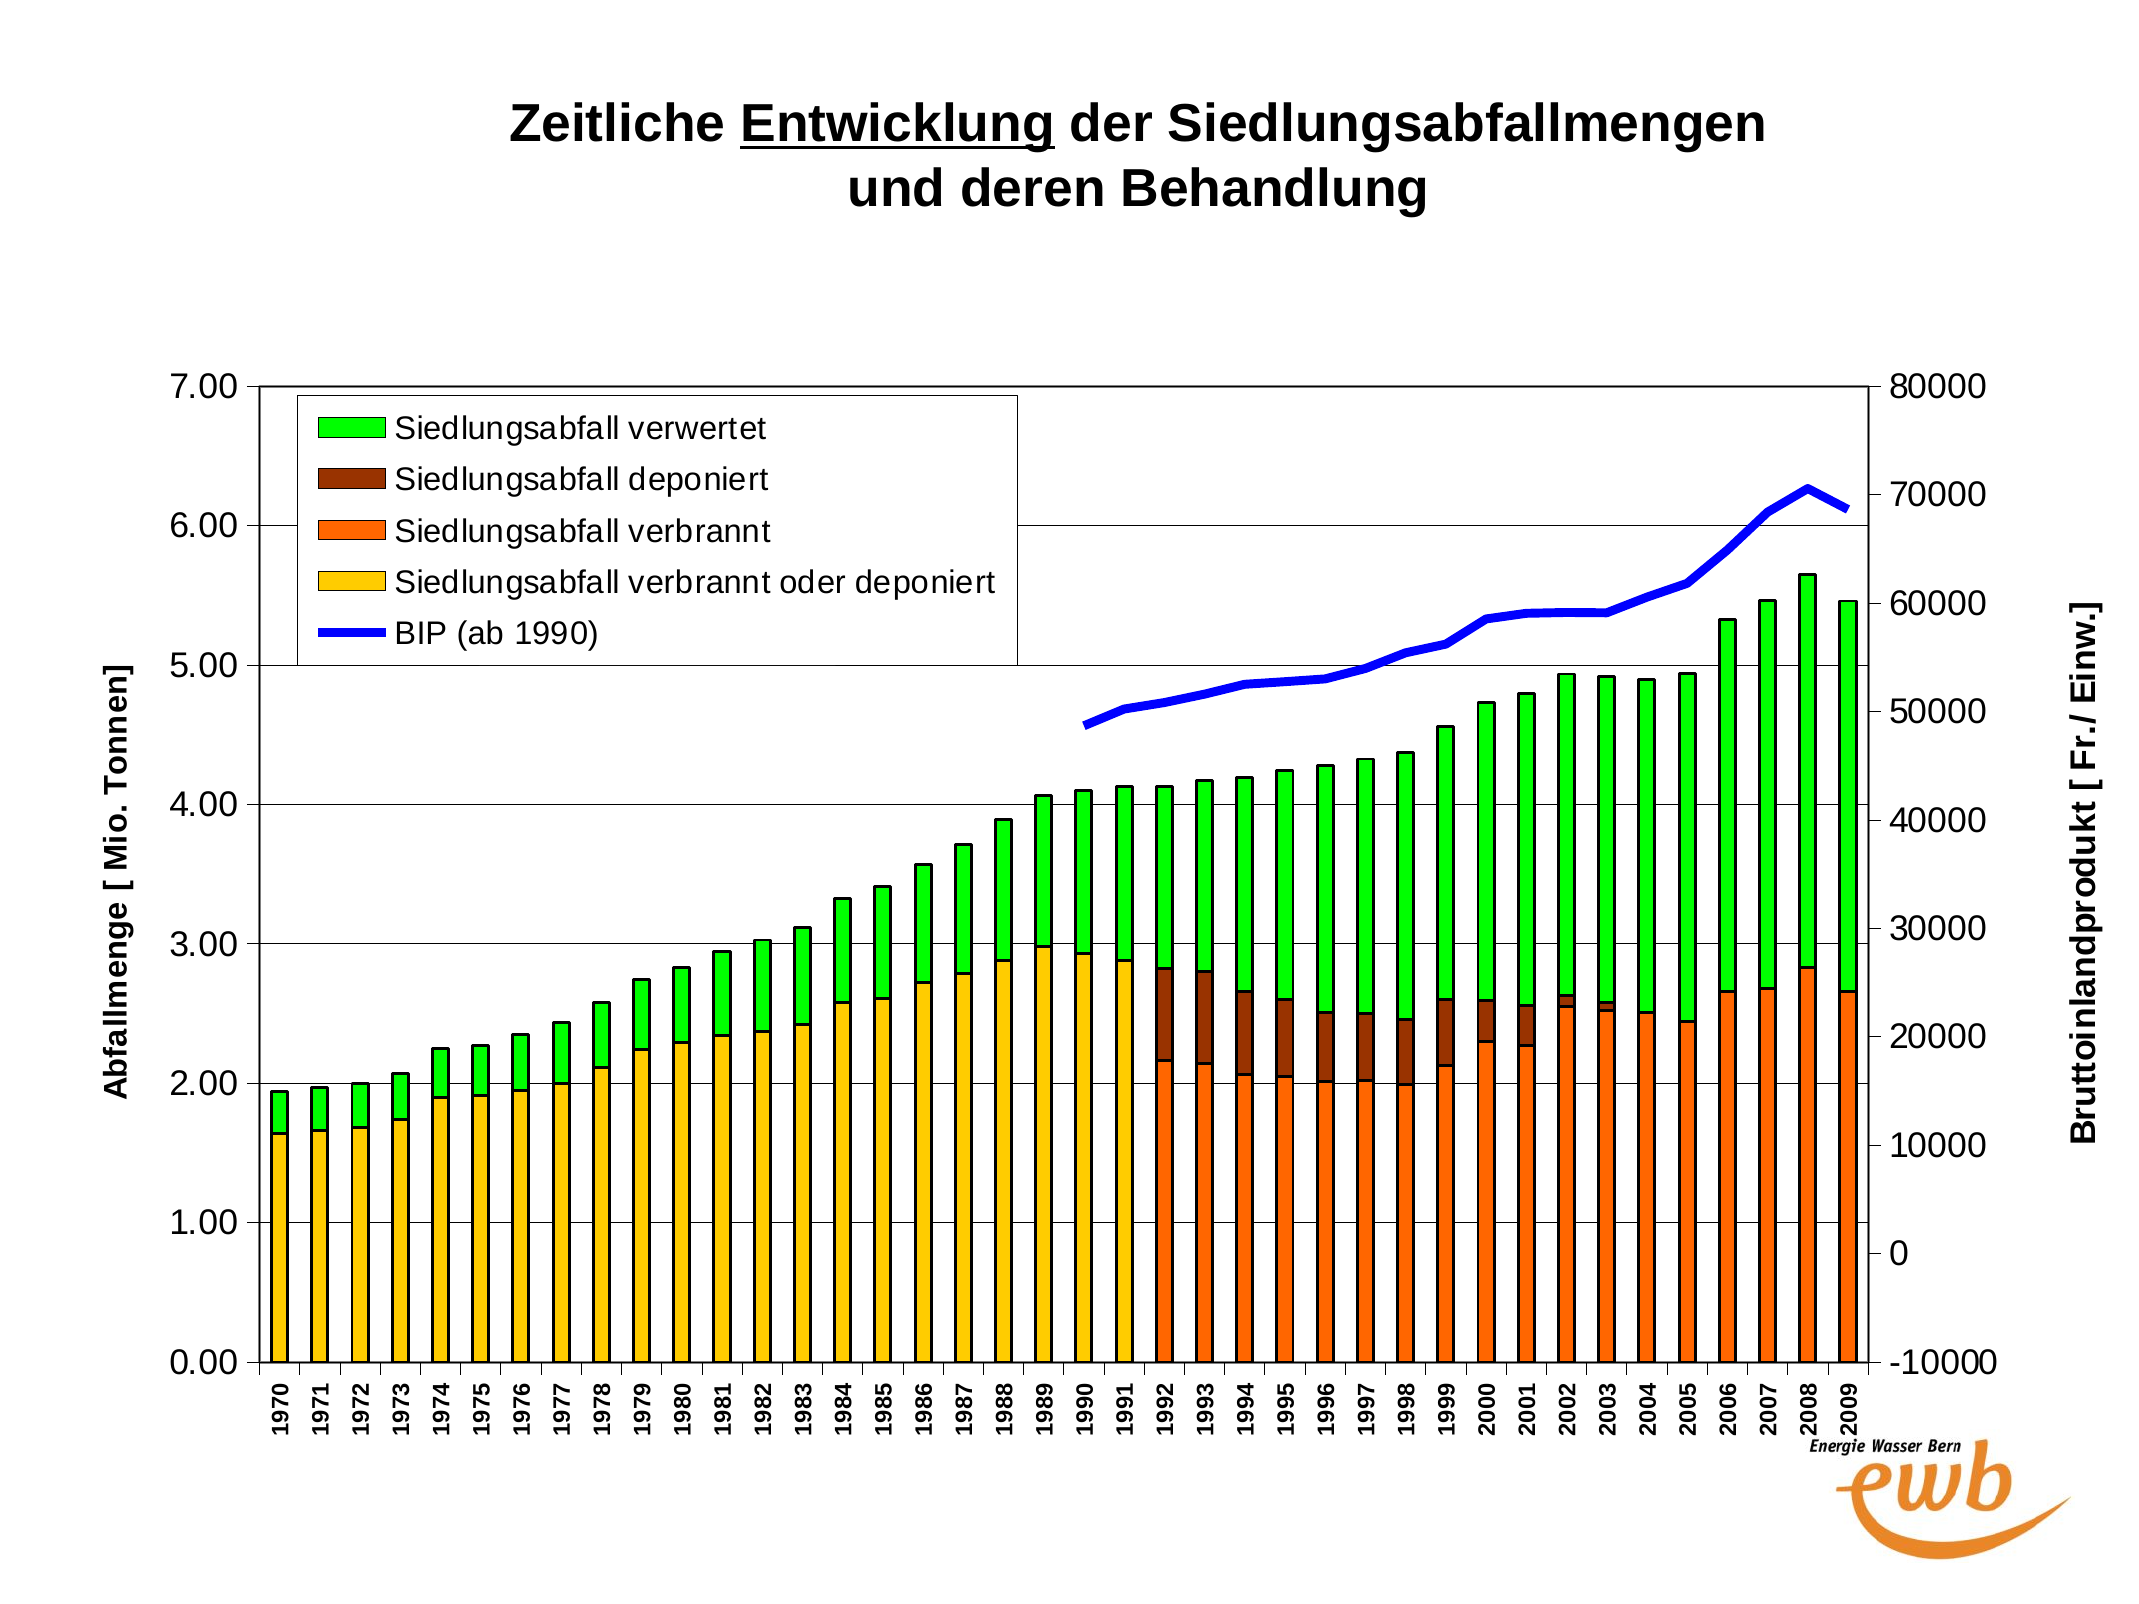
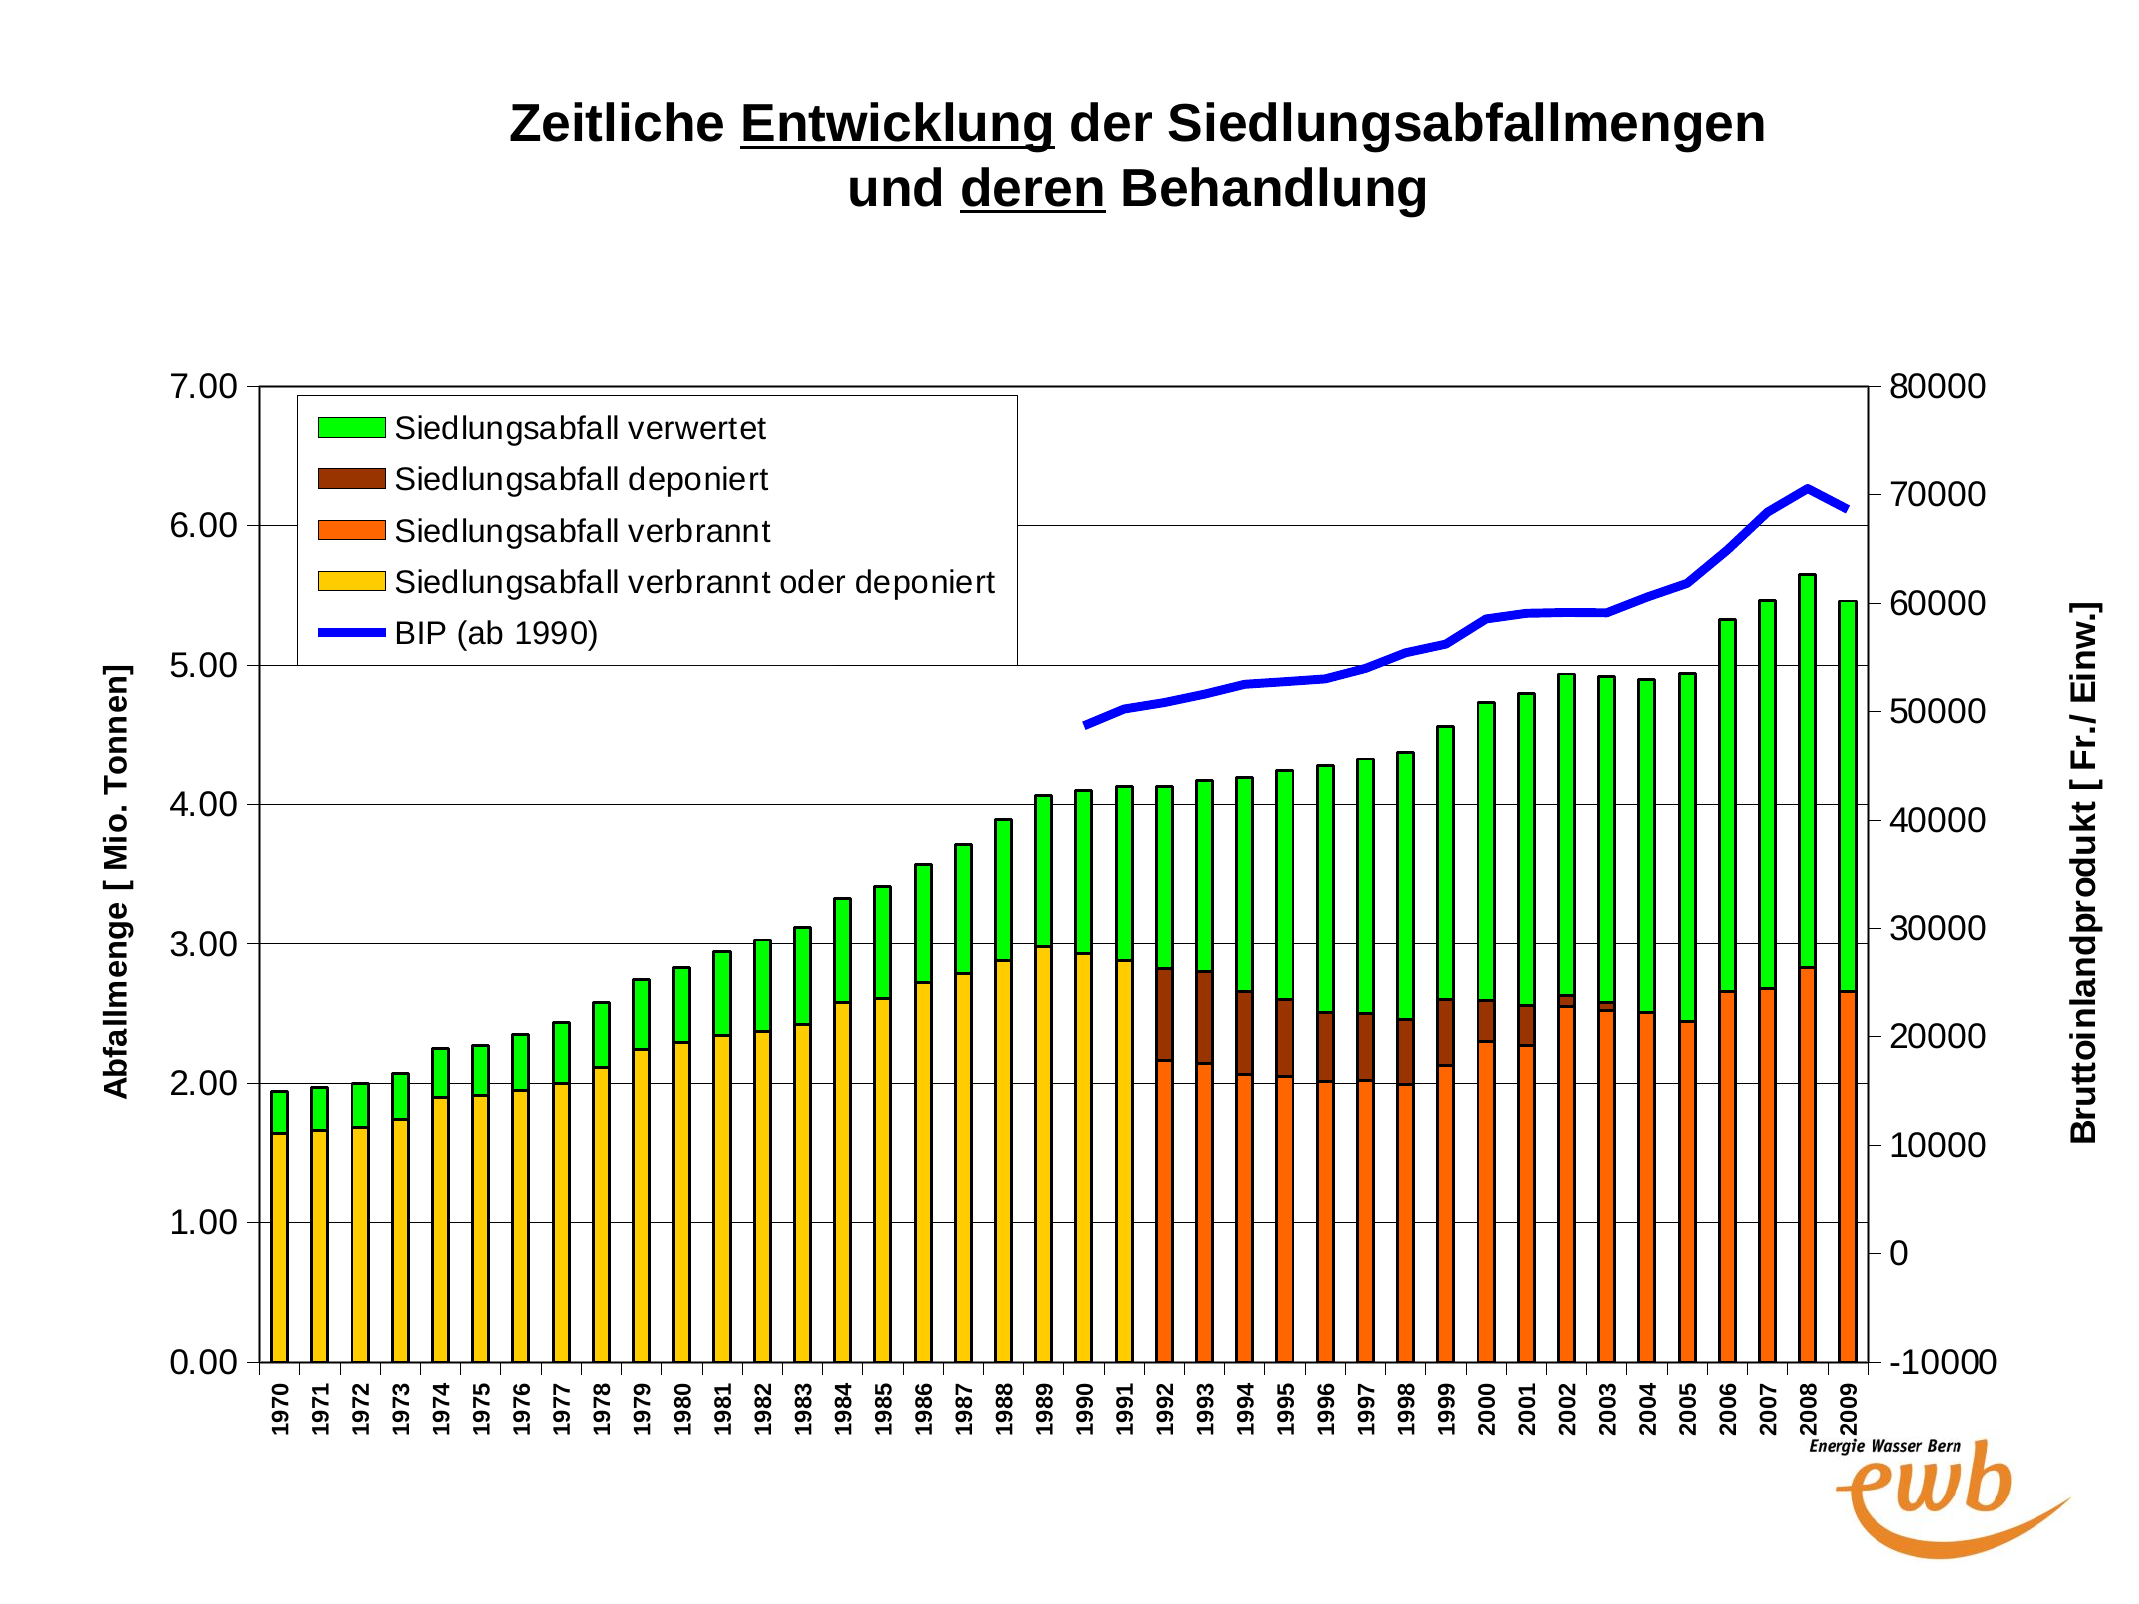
deren underline: none -> present (1033, 188)
